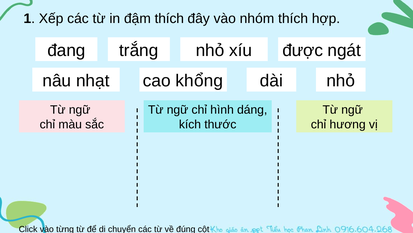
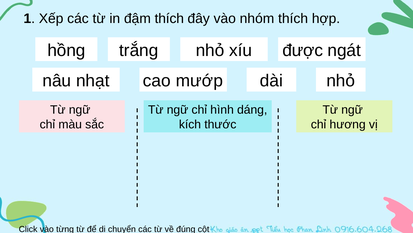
đang: đang -> hồng (66, 50)
khổng: khổng -> mướp (199, 81)
